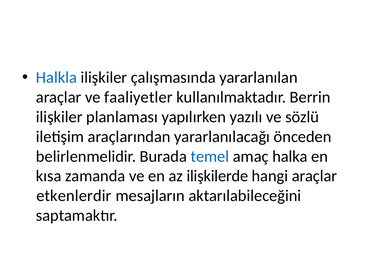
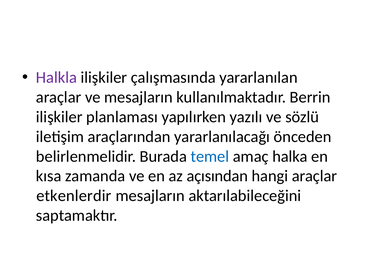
Halkla colour: blue -> purple (56, 77)
ve faaliyetler: faaliyetler -> mesajların (138, 97)
ilişkilerde: ilişkilerde -> açısından (217, 176)
